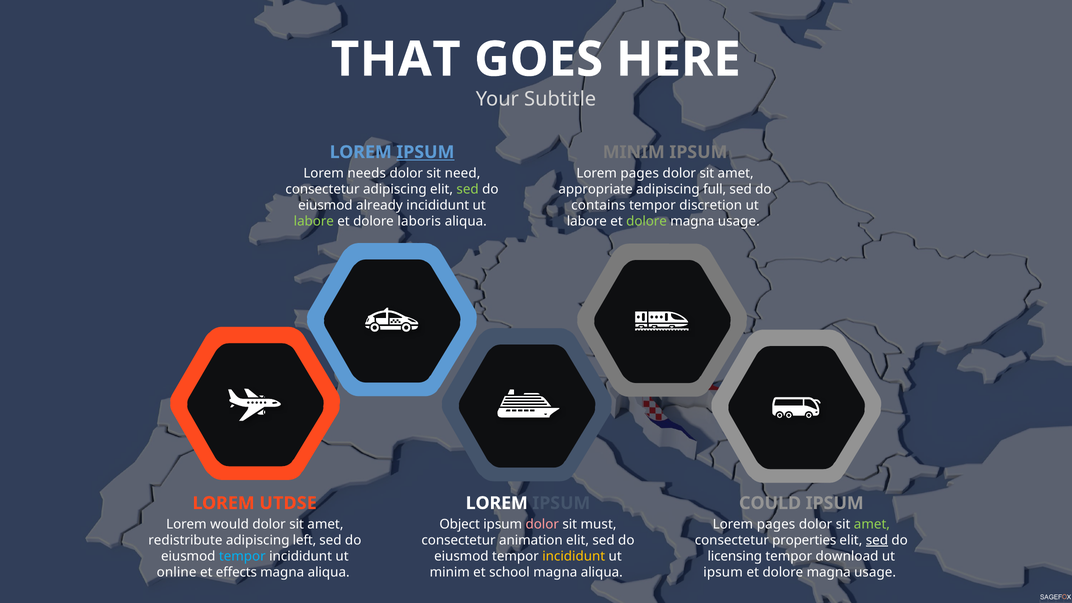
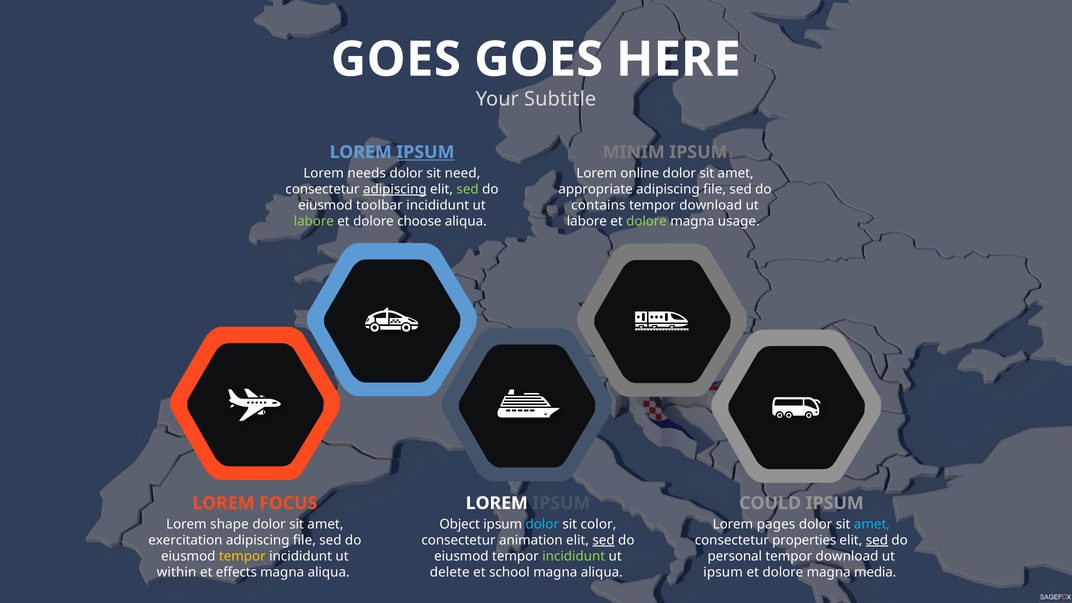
THAT: THAT -> GOES (396, 60)
pages: pages -> online (640, 173)
adipiscing underline: none -> present (395, 189)
full: full -> file (715, 189)
already: already -> toolbar (379, 205)
discretion: discretion -> download (711, 205)
laboris: laboris -> choose (419, 222)
UTDSE: UTDSE -> FOCUS (288, 503)
would: would -> shape (230, 524)
dolor colour: pink -> light blue (542, 524)
must: must -> color (598, 524)
amet colour: light green -> light blue (872, 524)
redistribute: redistribute -> exercitation (185, 540)
left: left -> file (304, 540)
sed underline: none -> present (604, 540)
tempor colour: light blue -> yellow (242, 556)
incididunt colour: yellow -> light green (574, 556)
licensing: licensing -> personal (735, 556)
online: online -> within (177, 572)
minim: minim -> delete (450, 572)
usage: usage -> media (875, 572)
